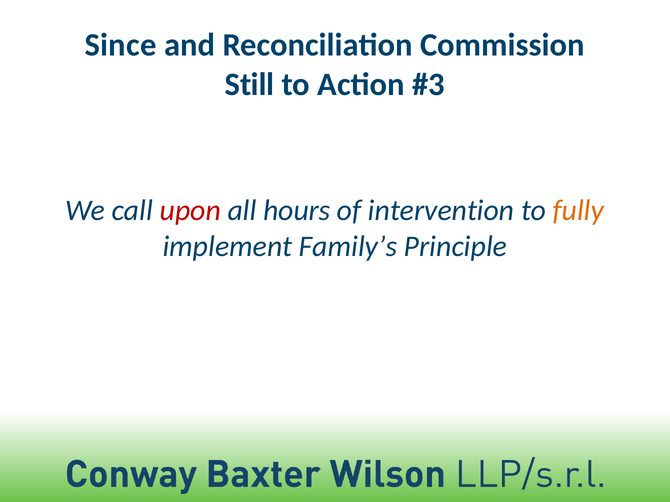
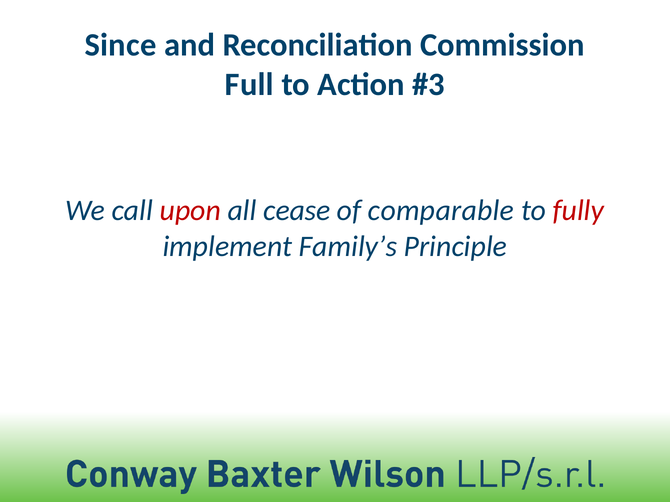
Still: Still -> Full (249, 84)
hours: hours -> cease (297, 211)
intervention: intervention -> comparable (441, 211)
fully colour: orange -> red (578, 211)
